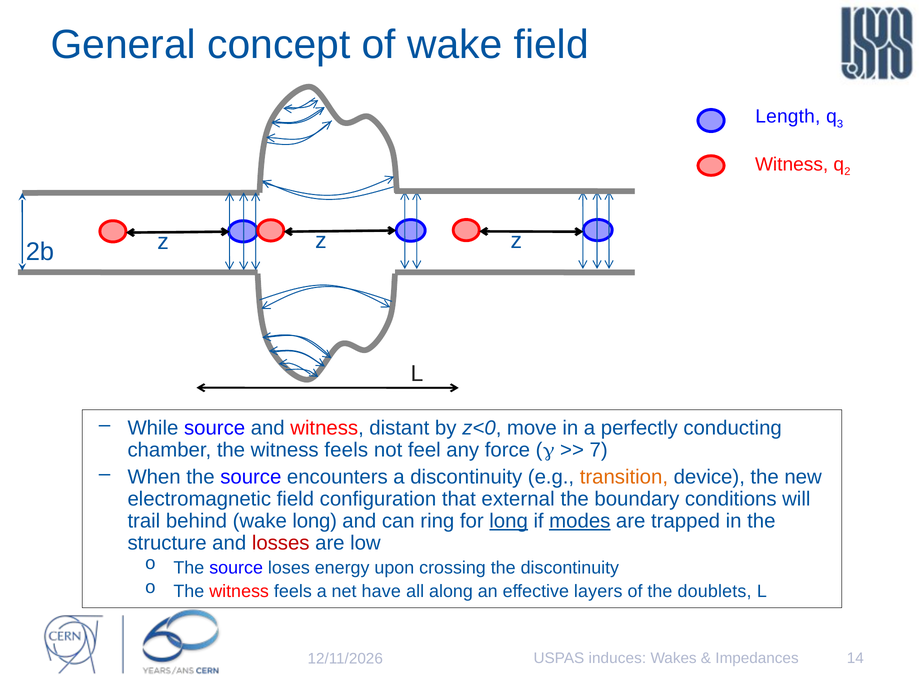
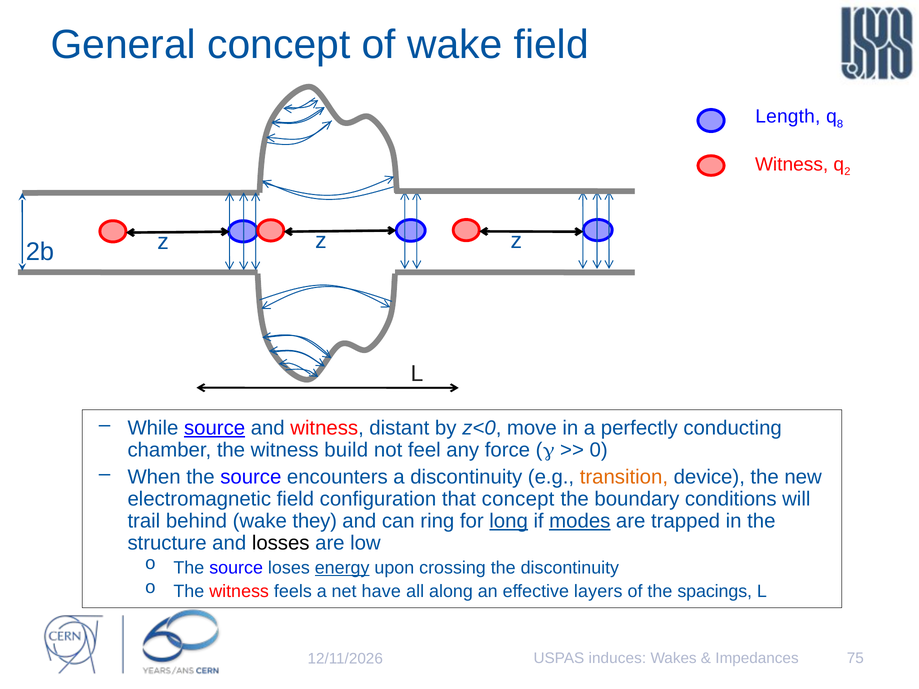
3: 3 -> 8 (840, 124)
source underline: none -> present (215, 428)
chamber the witness feels: feels -> build (346, 450)
7: 7 -> 0 (599, 450)
that external: external -> concept (518, 499)
wake long: long -> they (315, 521)
losses colour: red -> black (281, 543)
energy underline: none -> present (342, 568)
doublets: doublets -> spacings (715, 592)
14: 14 -> 75 (855, 658)
